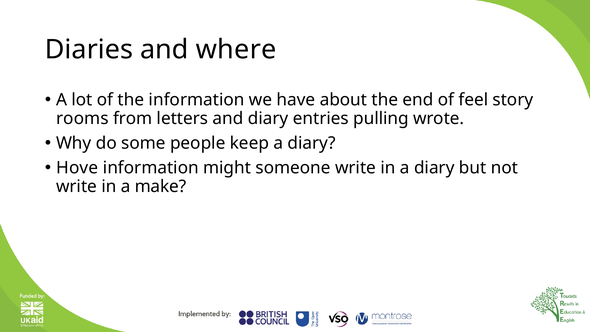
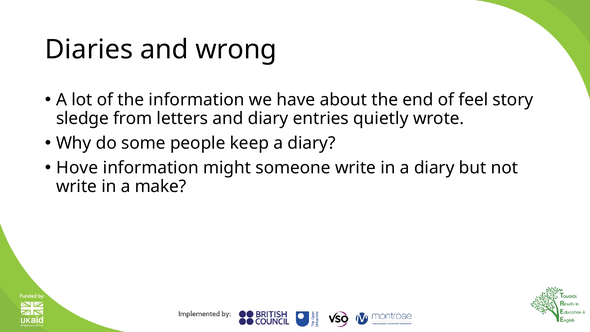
where: where -> wrong (236, 50)
rooms: rooms -> sledge (82, 118)
pulling: pulling -> quietly (381, 118)
